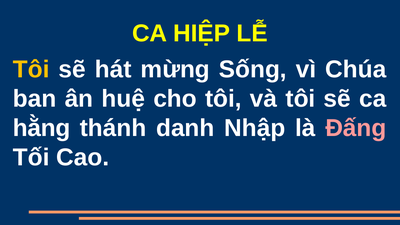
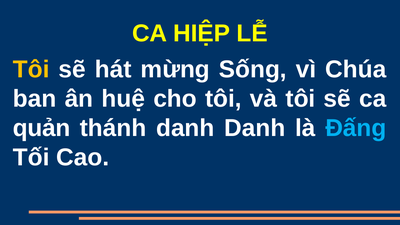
hằng: hằng -> quản (42, 128)
danh Nhập: Nhập -> Danh (255, 128)
Đấng colour: pink -> light blue (356, 128)
